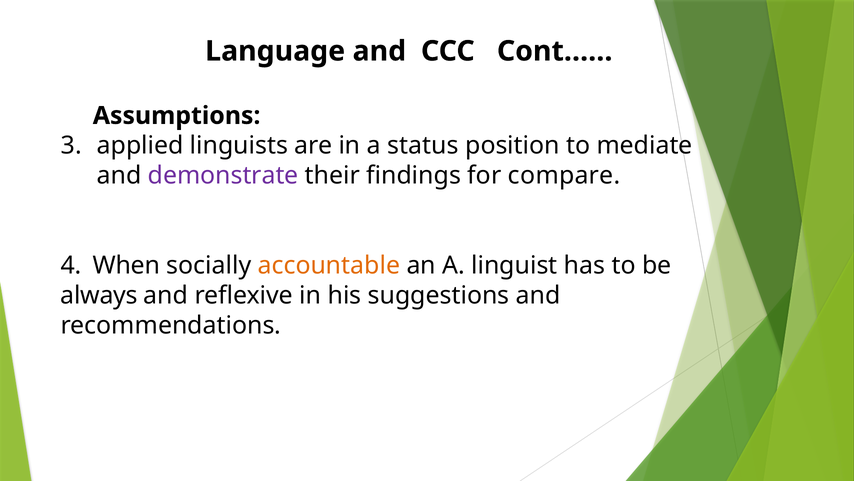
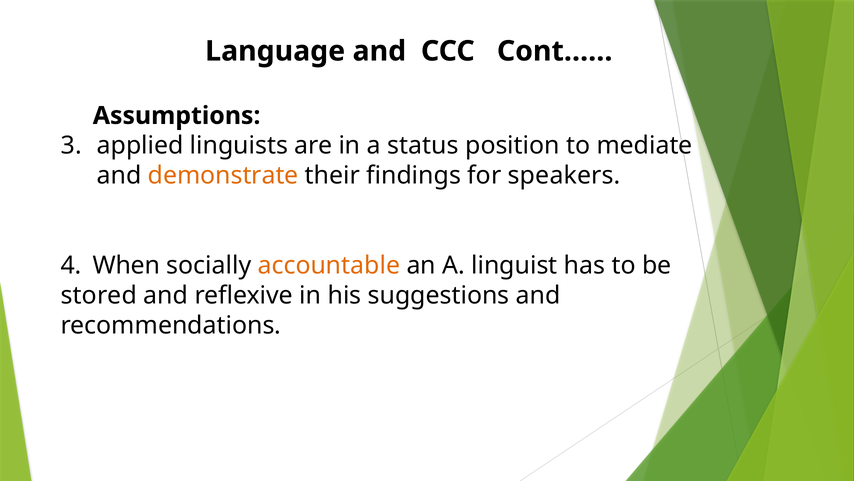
demonstrate colour: purple -> orange (223, 175)
compare: compare -> speakers (564, 175)
always: always -> stored (99, 295)
